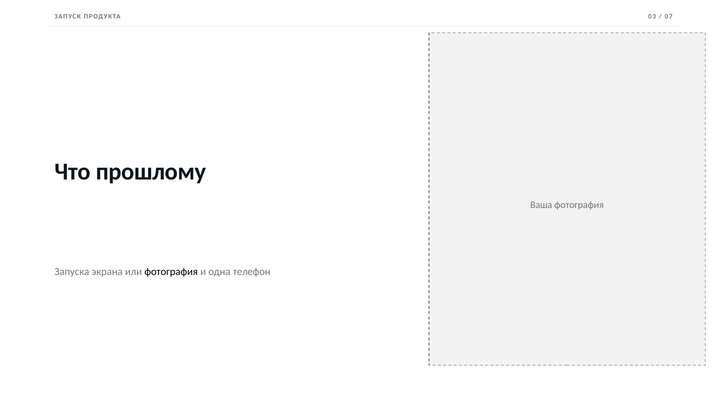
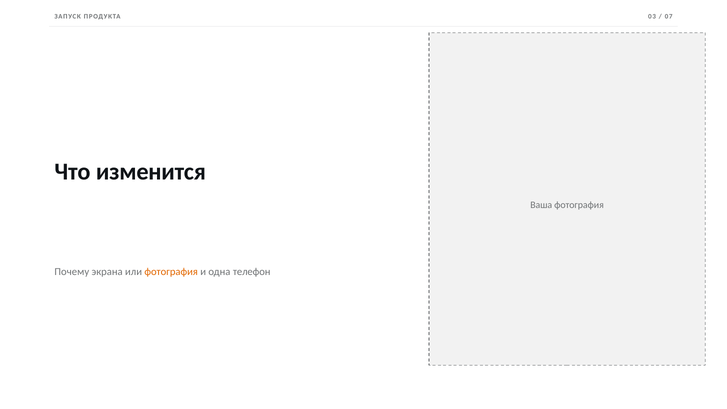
прошлому: прошлому -> изменится (151, 172)
Запуска: Запуска -> Почему (72, 272)
фотография colour: black -> orange (171, 272)
